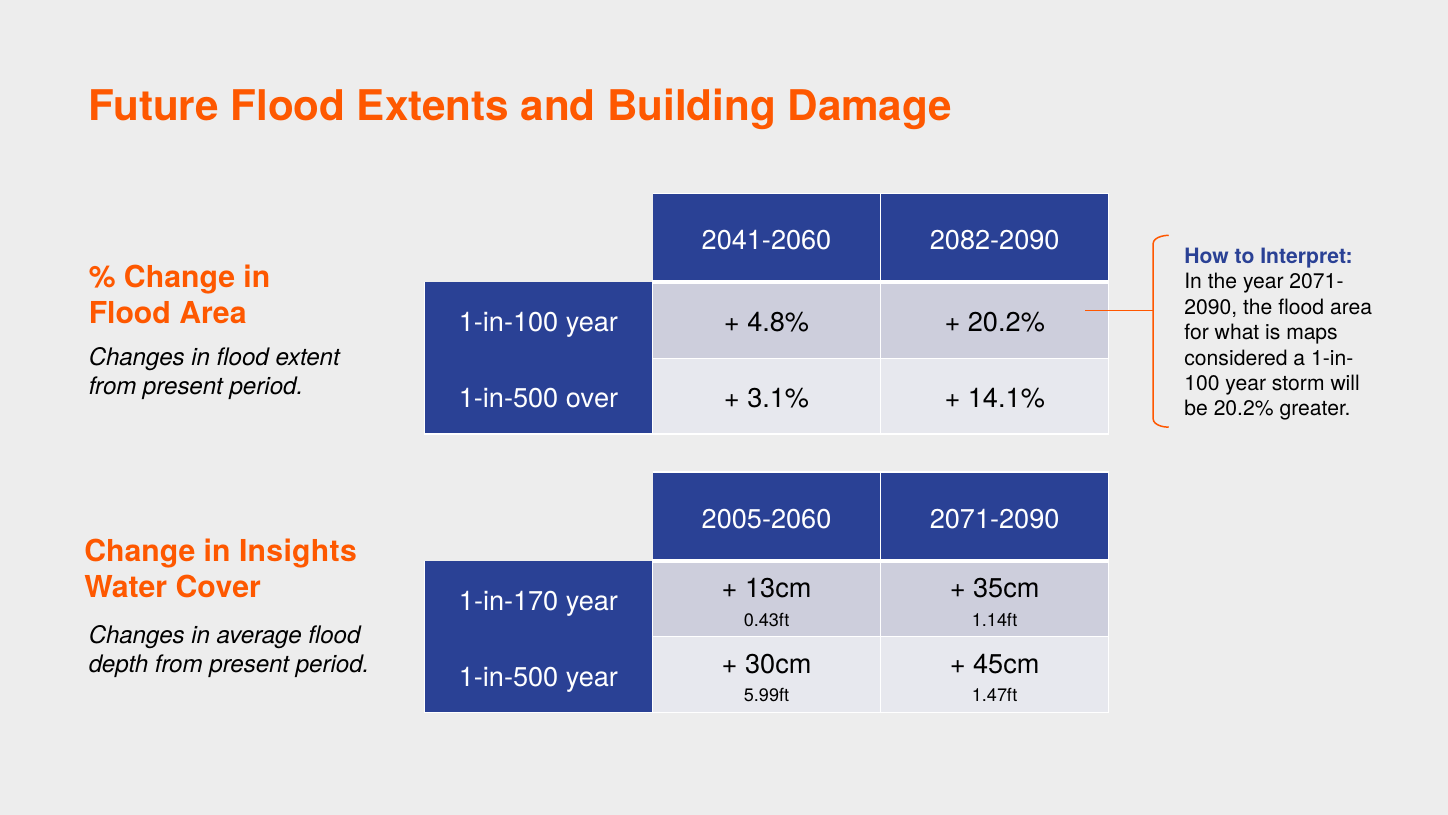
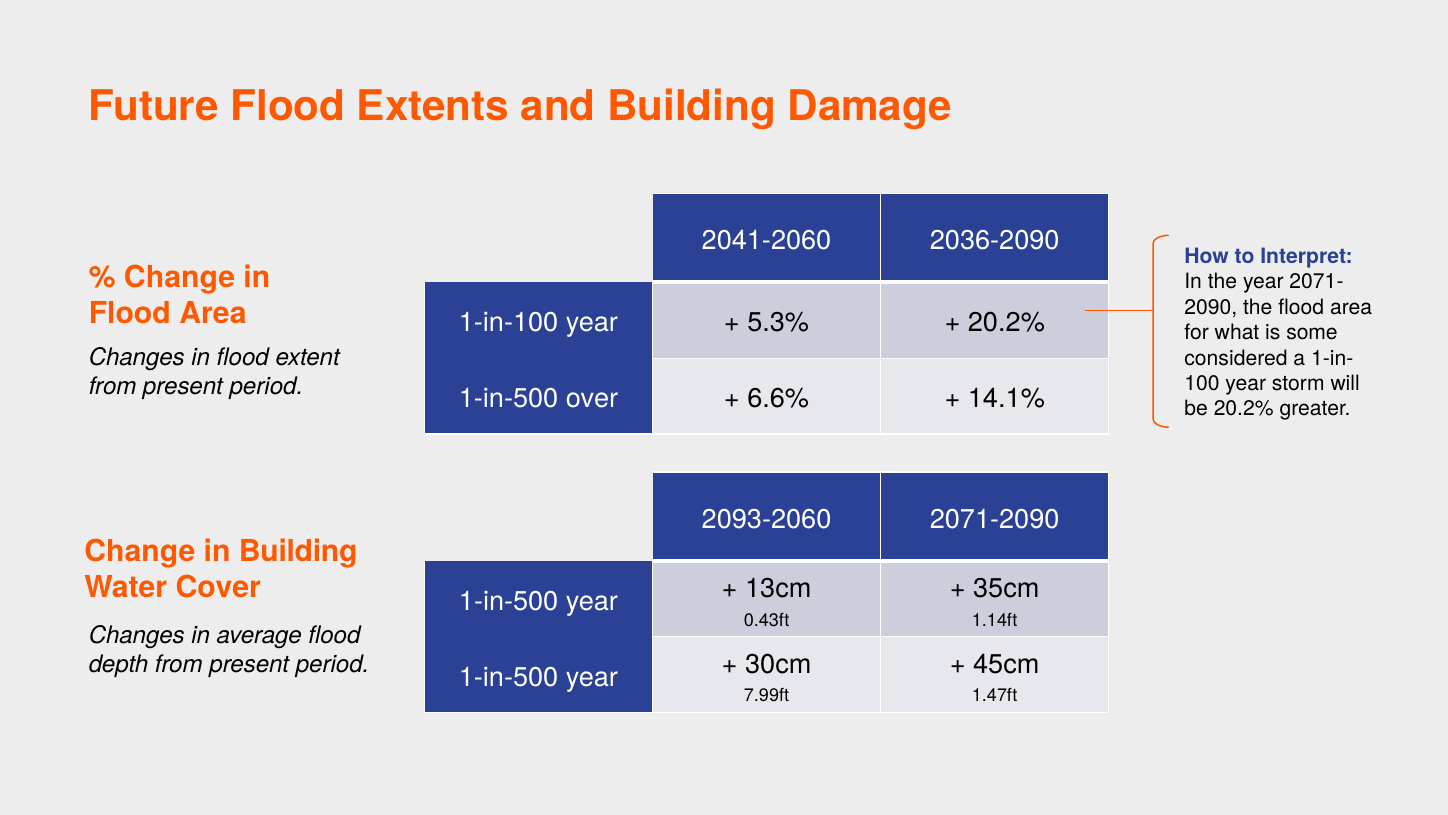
2082-2090: 2082-2090 -> 2036-2090 (995, 241)
4.8%: 4.8% -> 5.3% (778, 323)
maps: maps -> some (1312, 333)
3.1%: 3.1% -> 6.6% (778, 399)
2005-2060: 2005-2060 -> 2093-2060 (767, 519)
in Insights: Insights -> Building (298, 551)
1-in-170: 1-in-170 -> 1-in-500 (509, 601)
5.99ft: 5.99ft -> 7.99ft (767, 695)
